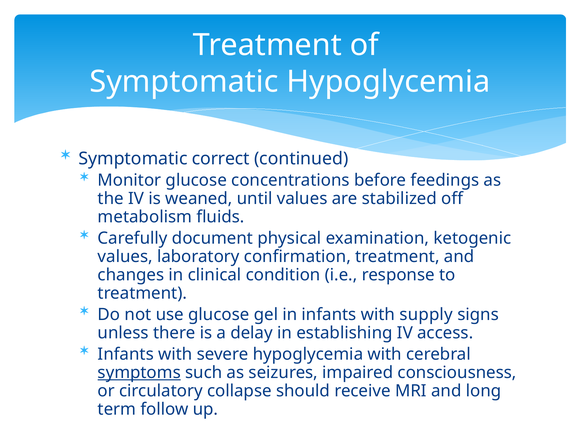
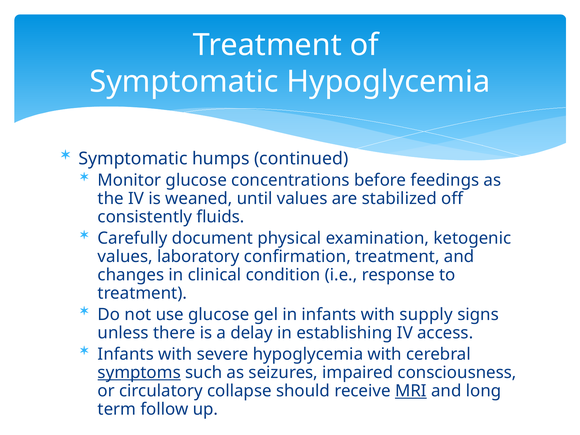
correct: correct -> humps (221, 159)
metabolism: metabolism -> consistently (145, 217)
MRI underline: none -> present (411, 391)
